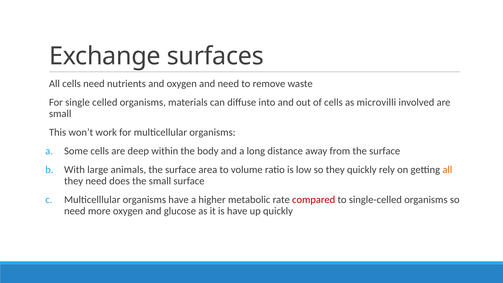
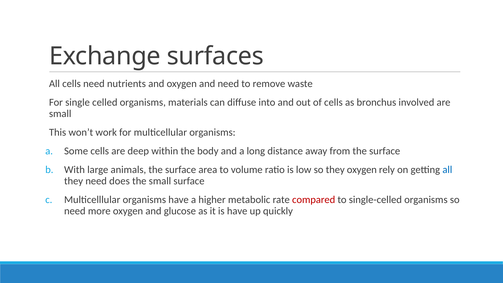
microvilli: microvilli -> bronchus (376, 102)
they quickly: quickly -> oxygen (362, 170)
all colour: orange -> blue (447, 170)
